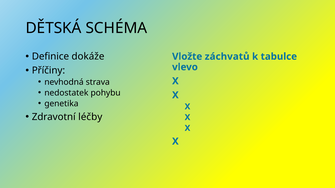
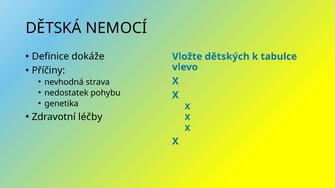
SCHÉMA: SCHÉMA -> NEMOCÍ (116, 28)
záchvatů: záchvatů -> dětských (227, 57)
